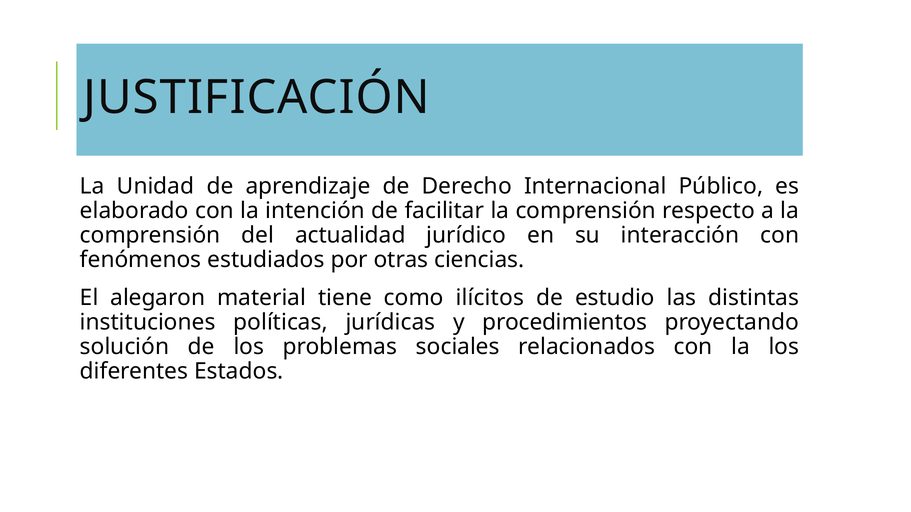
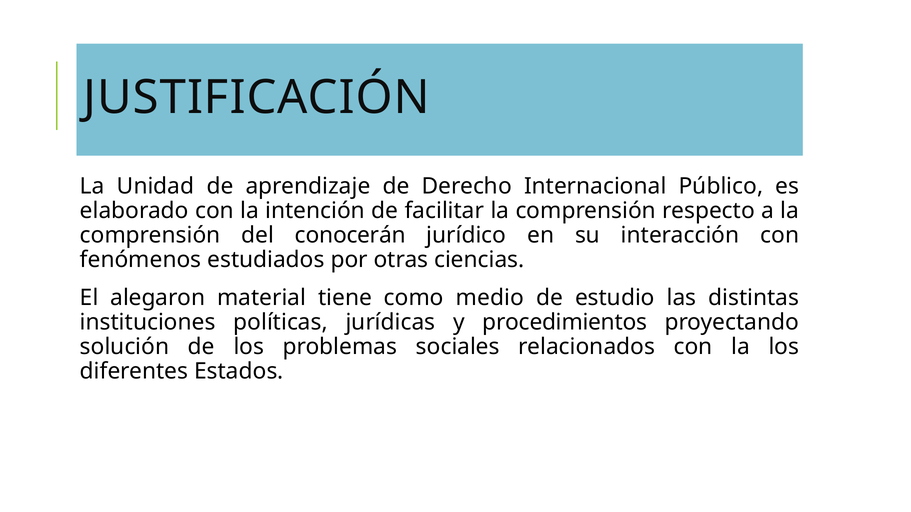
actualidad: actualidad -> conocerán (350, 236)
ilícitos: ilícitos -> medio (490, 298)
